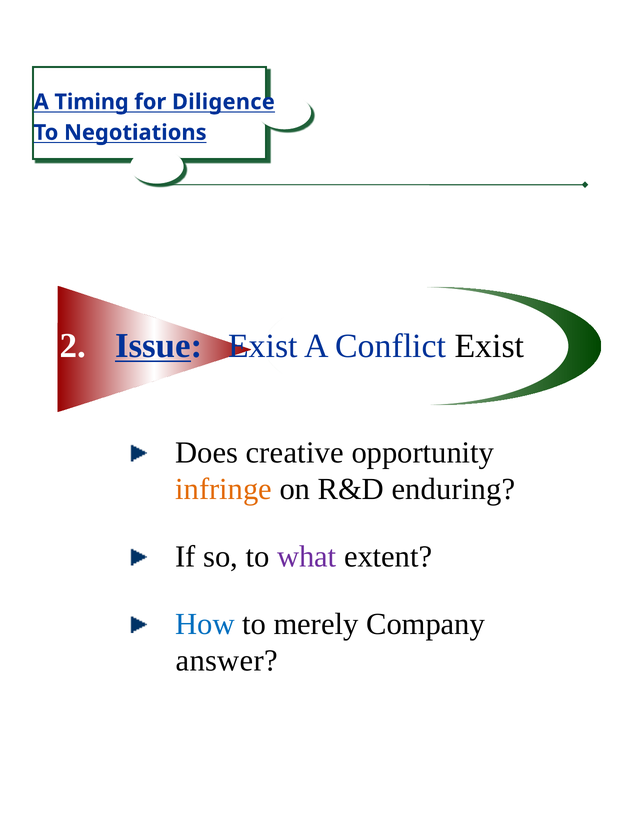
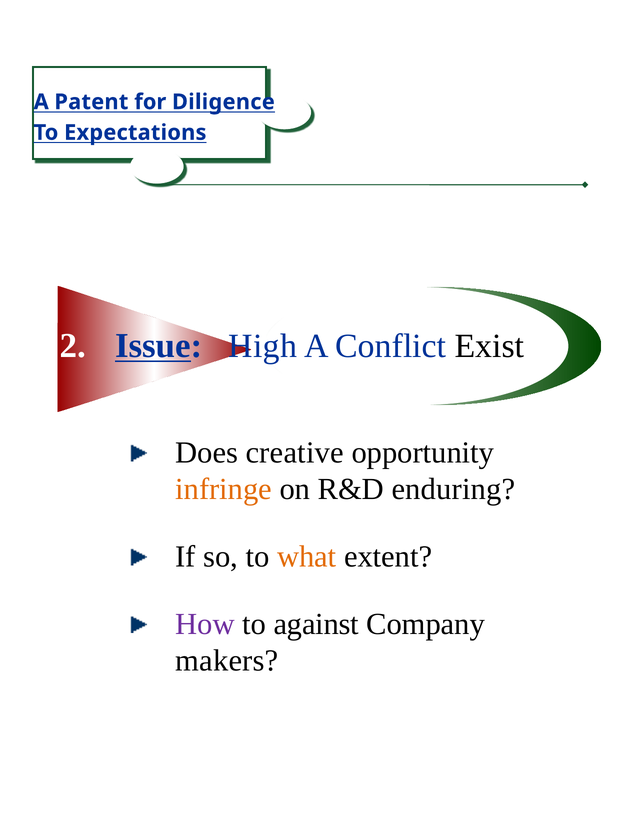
Timing: Timing -> Patent (91, 102)
Negotiations: Negotiations -> Expectations (135, 133)
Issue Exist: Exist -> High (263, 346)
what colour: purple -> orange (307, 557)
How colour: blue -> purple (205, 624)
merely: merely -> against (316, 624)
answer: answer -> makers (227, 661)
